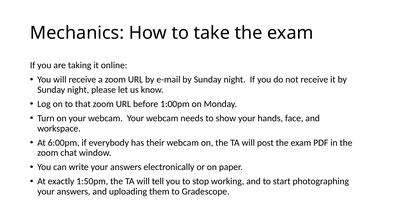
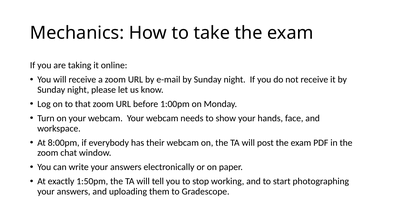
6:00pm: 6:00pm -> 8:00pm (64, 143)
